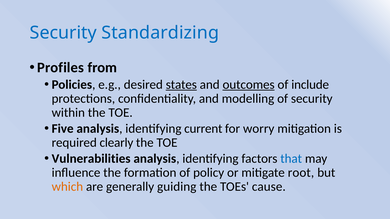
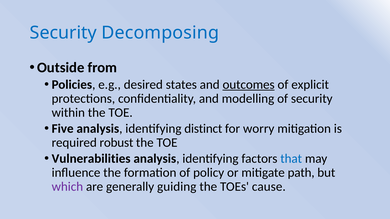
Standardizing: Standardizing -> Decomposing (160, 33)
Profiles: Profiles -> Outside (61, 68)
states underline: present -> none (181, 85)
include: include -> explicit (310, 85)
current: current -> distinct (203, 129)
clearly: clearly -> robust (116, 143)
root: root -> path (301, 173)
which colour: orange -> purple (67, 187)
